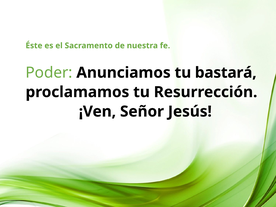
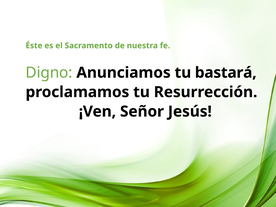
Poder: Poder -> Digno (49, 73)
